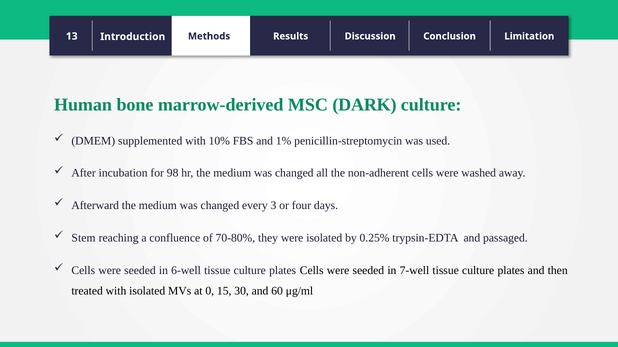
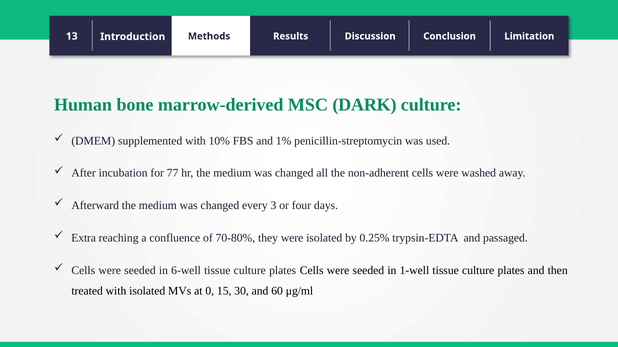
98: 98 -> 77 (173, 173)
Stem: Stem -> Extra (84, 238)
7-well: 7-well -> 1-well (414, 271)
